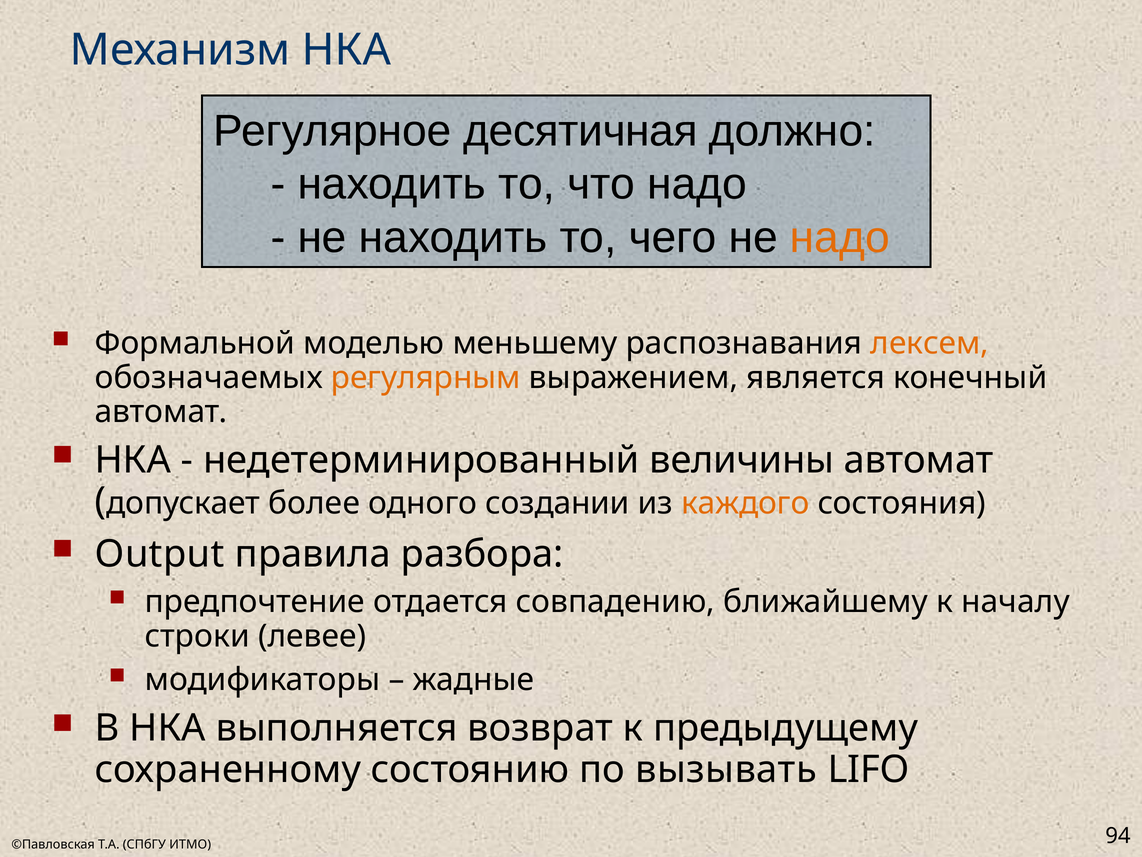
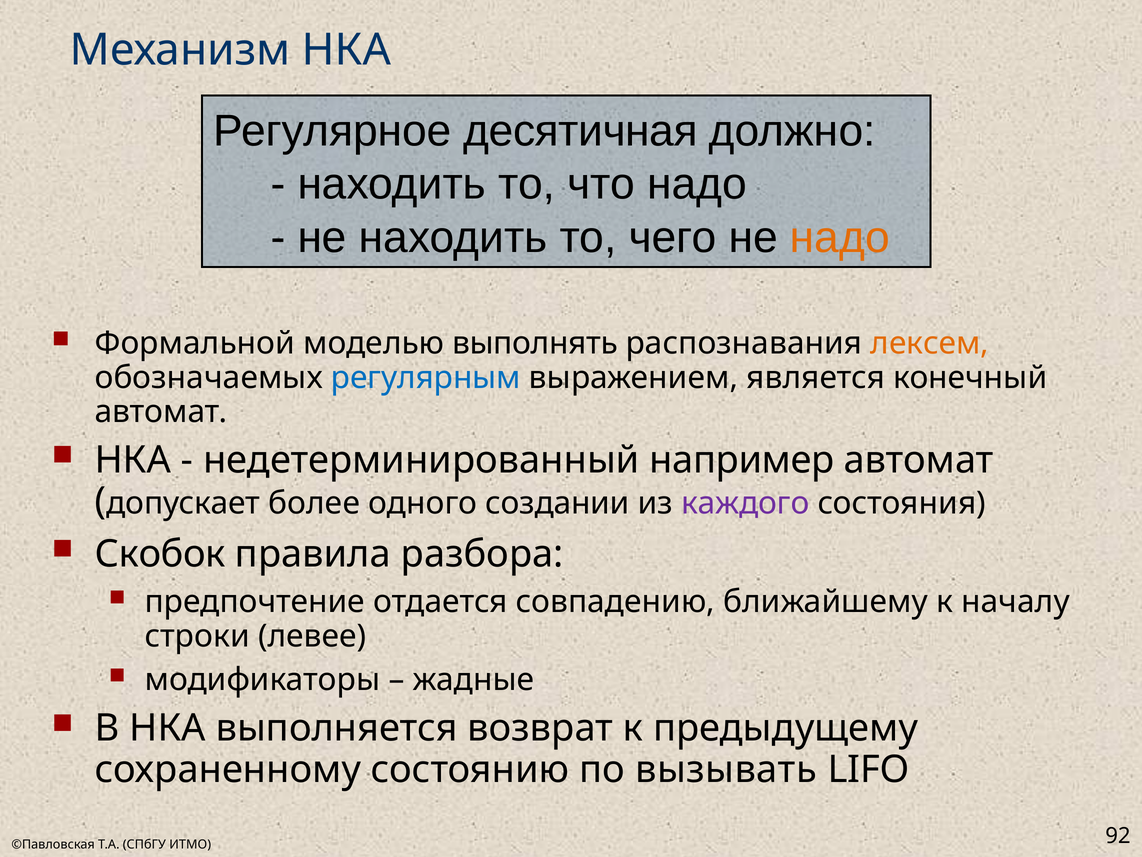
меньшему: меньшему -> выполнять (535, 343)
регулярным colour: orange -> blue (426, 377)
величины: величины -> например (742, 460)
каждого colour: orange -> purple (745, 503)
Output: Output -> Скобок (160, 554)
94: 94 -> 92 (1118, 835)
